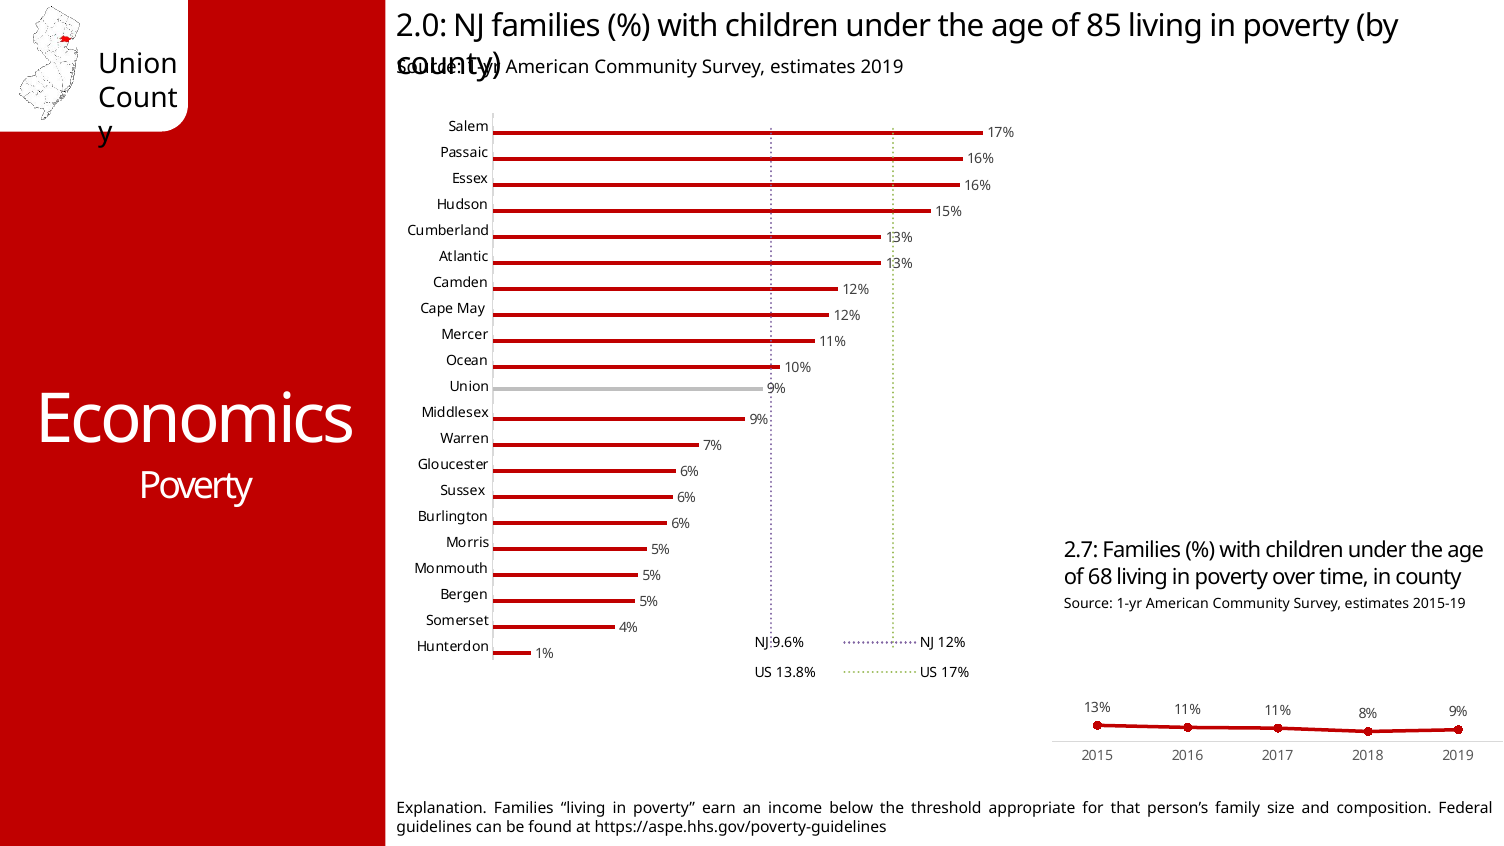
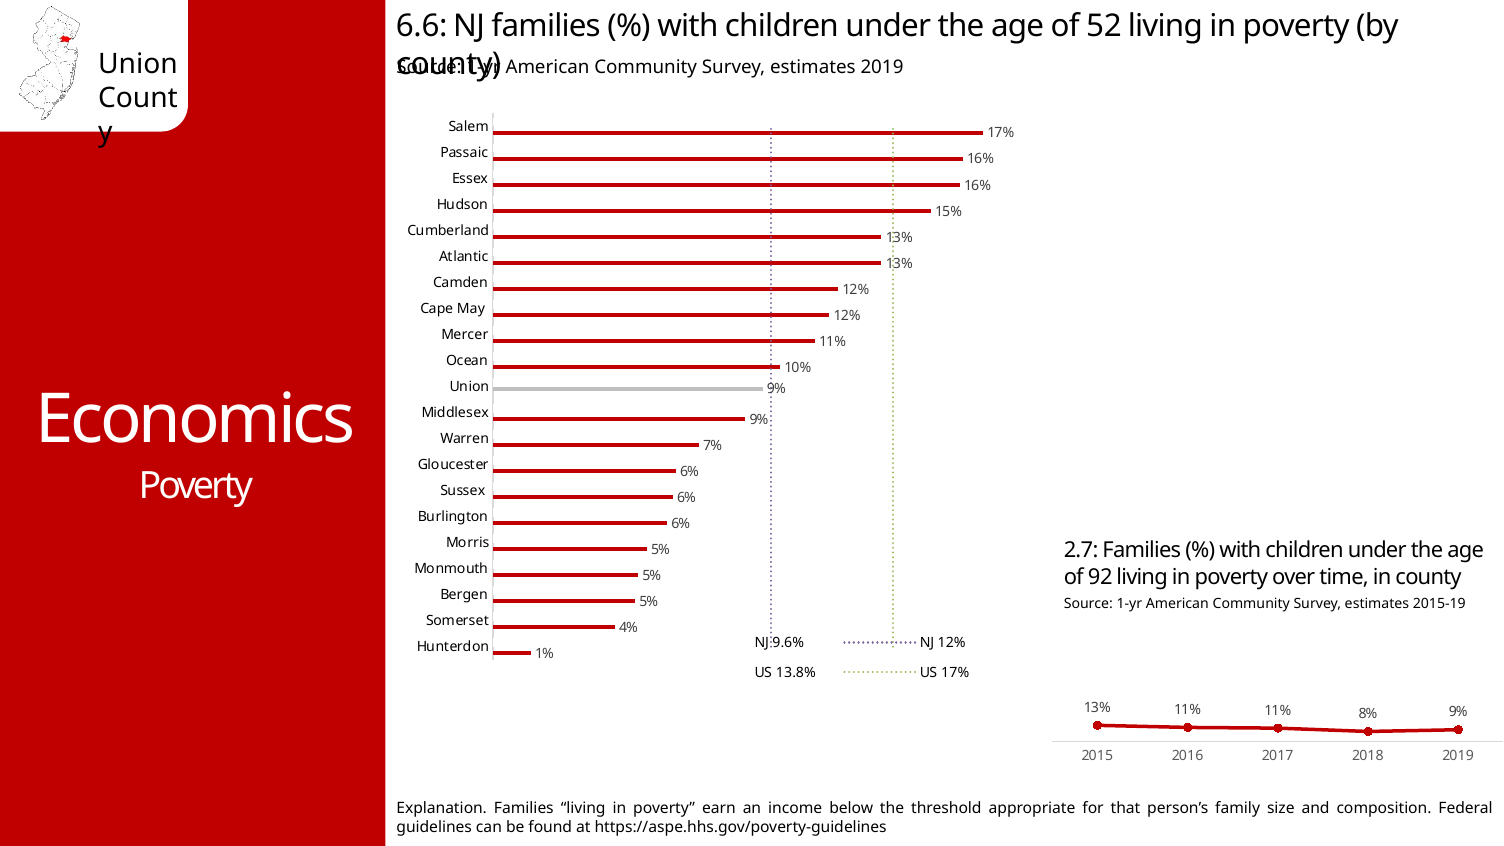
2.0: 2.0 -> 6.6 (422, 27)
85: 85 -> 52 (1104, 27)
68: 68 -> 92 (1100, 577)
